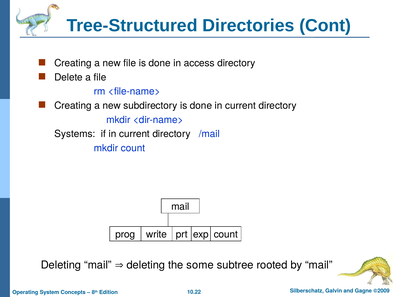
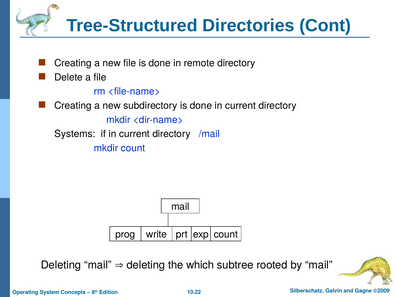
access: access -> remote (199, 63)
some: some -> which (200, 265)
